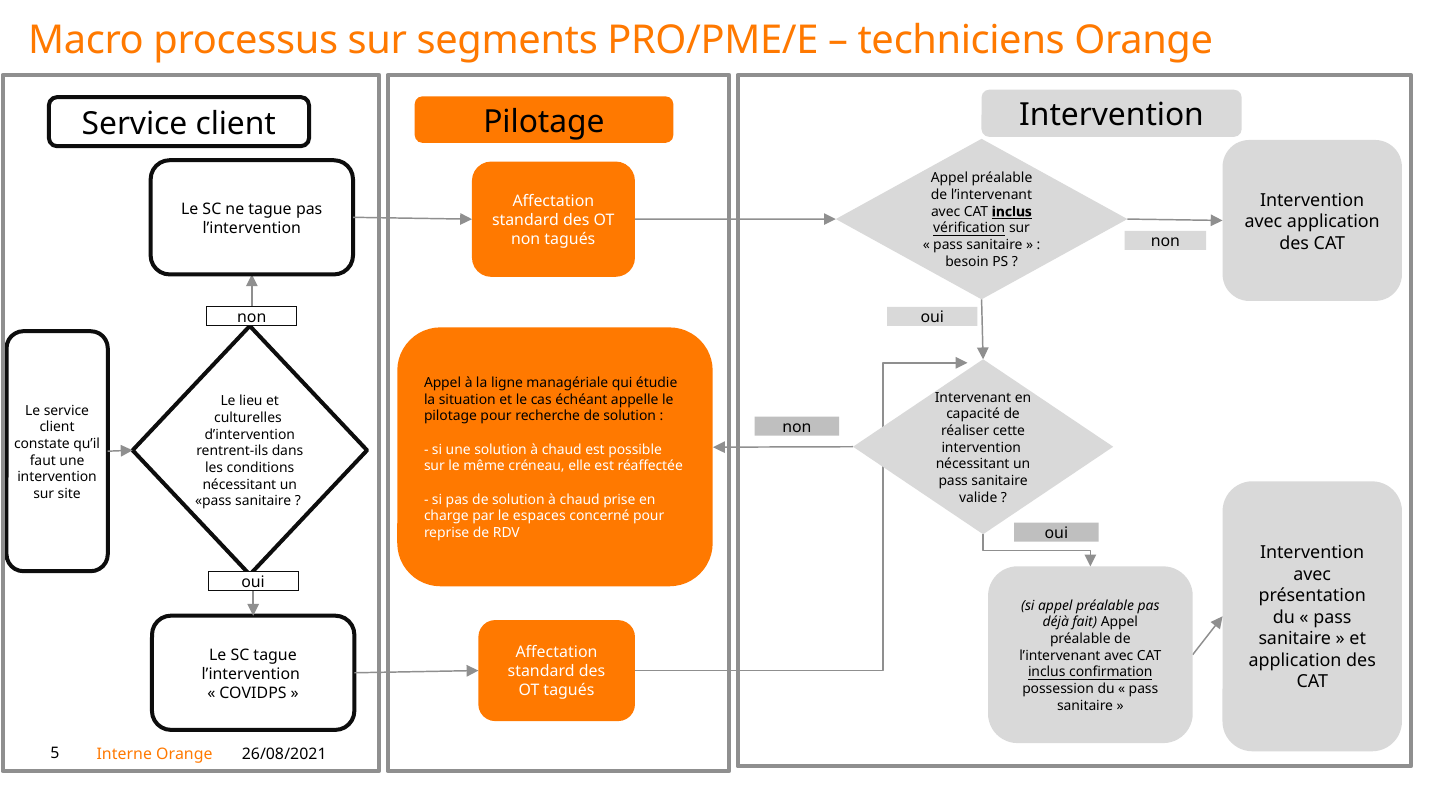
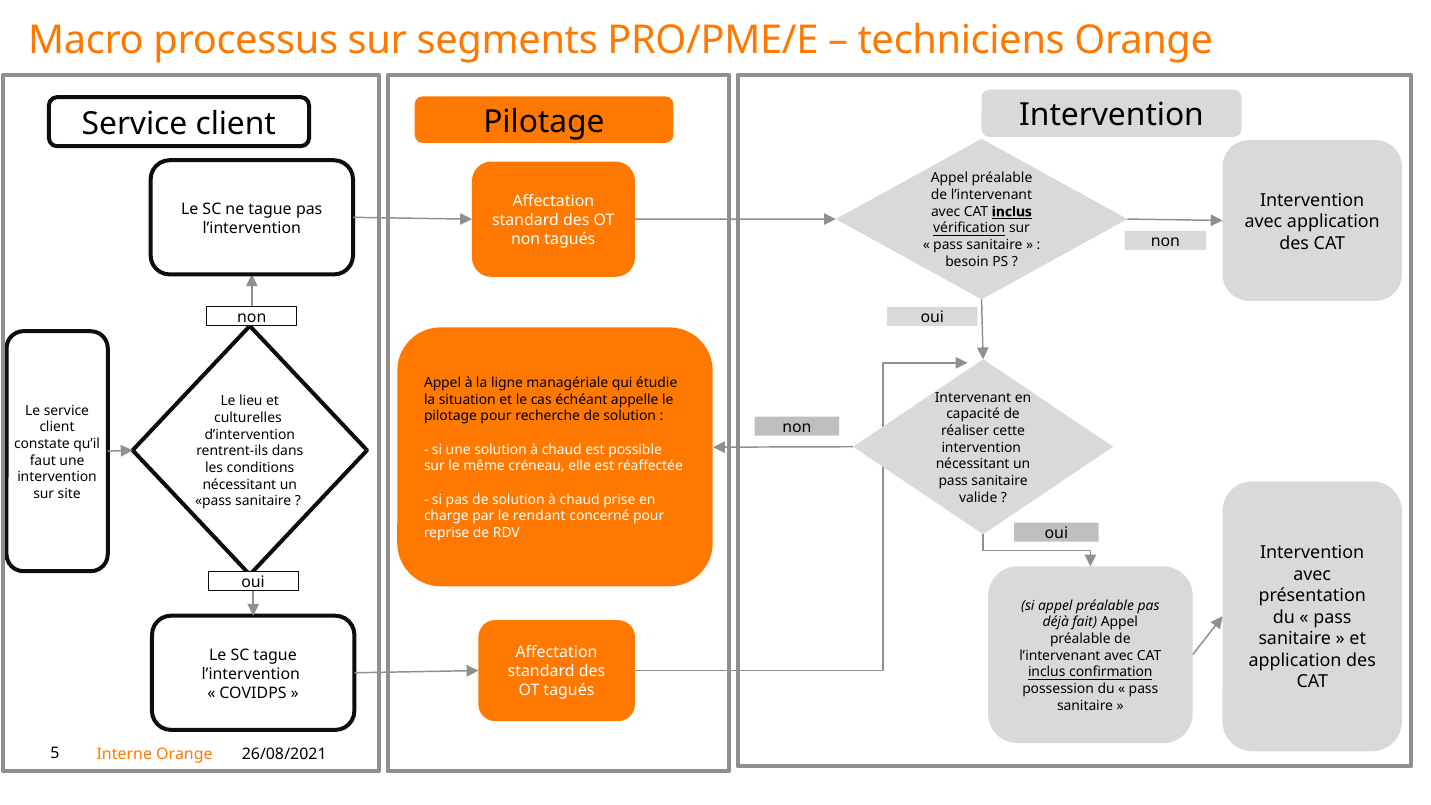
espaces: espaces -> rendant (539, 516)
